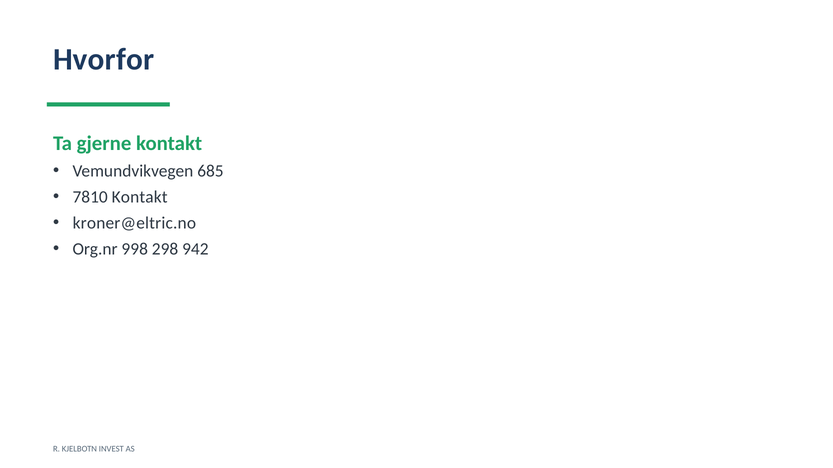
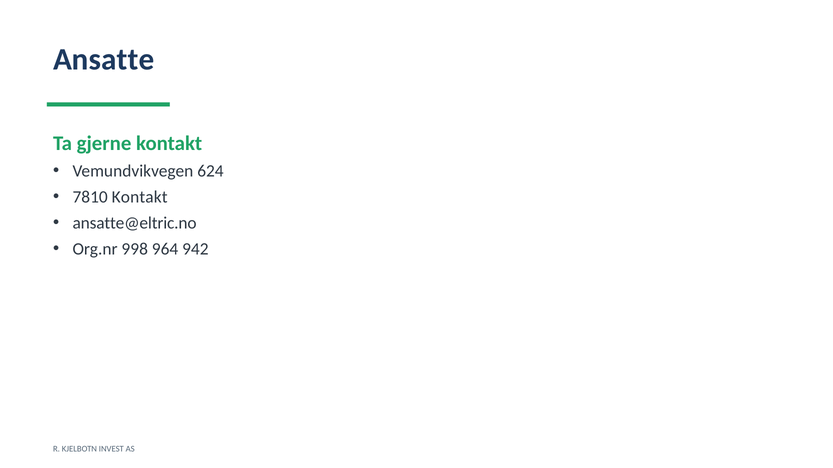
Hvorfor: Hvorfor -> Ansatte (104, 59)
685: 685 -> 624 (210, 171)
kroner@eltric.no: kroner@eltric.no -> ansatte@eltric.no (135, 223)
298: 298 -> 964 (165, 249)
